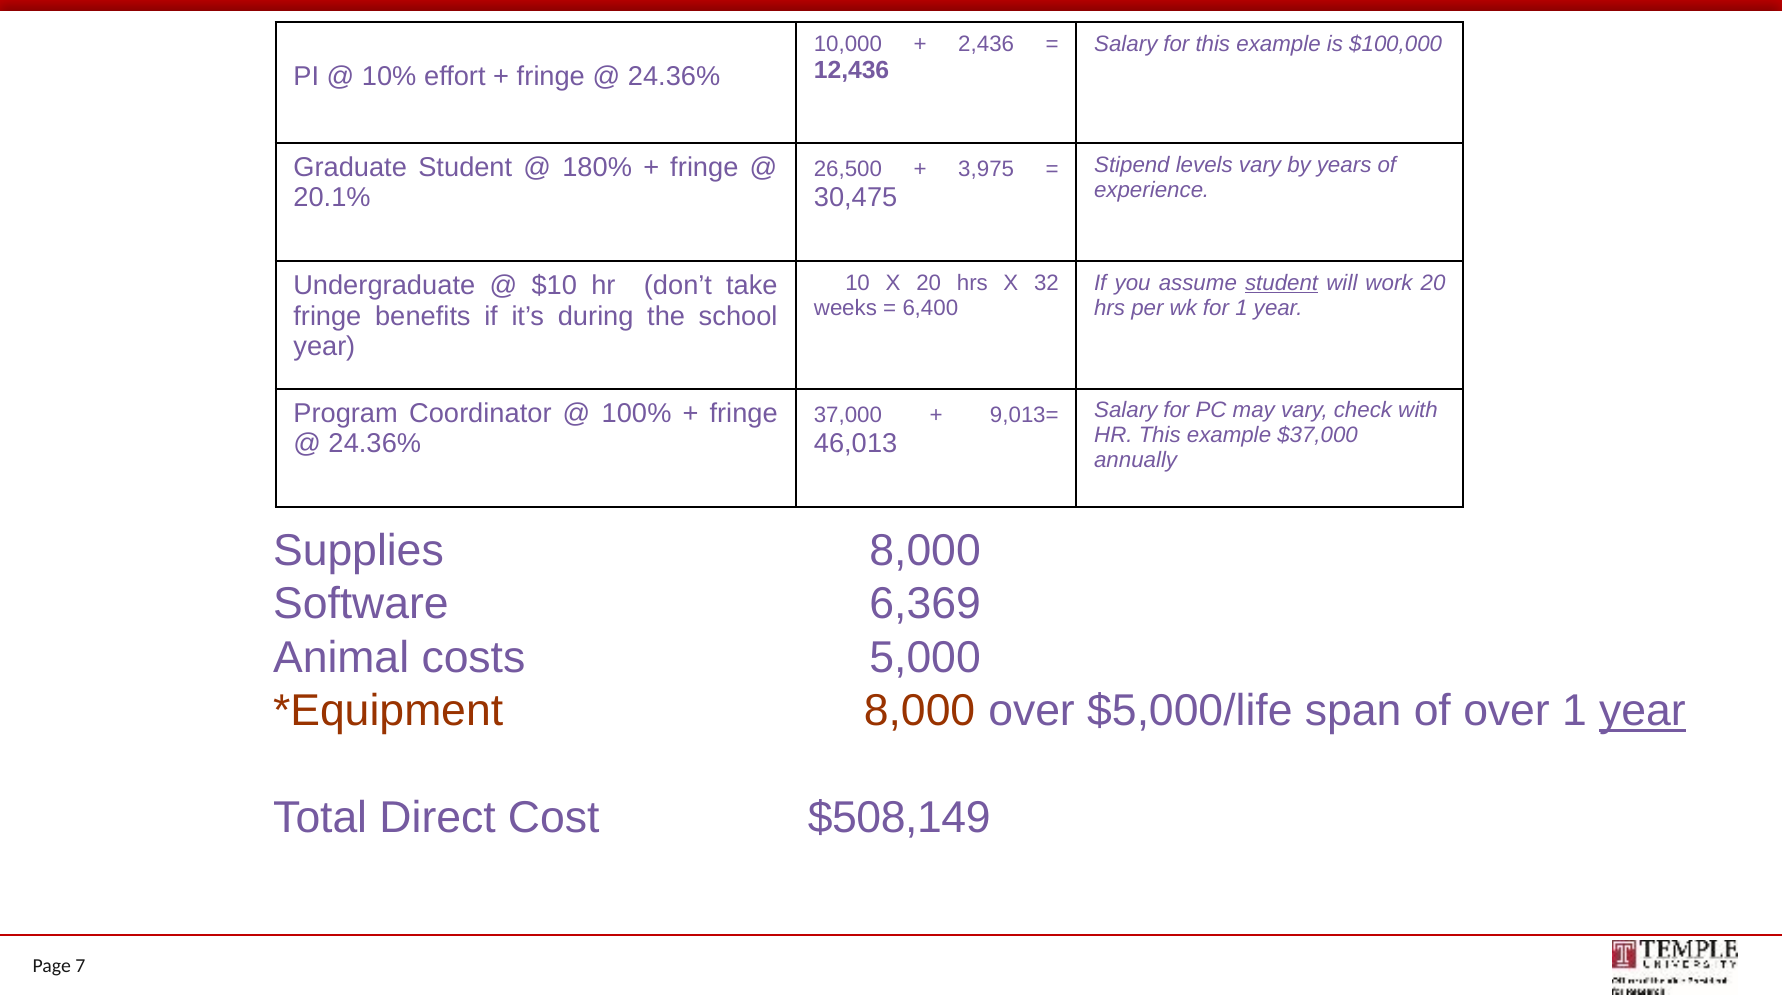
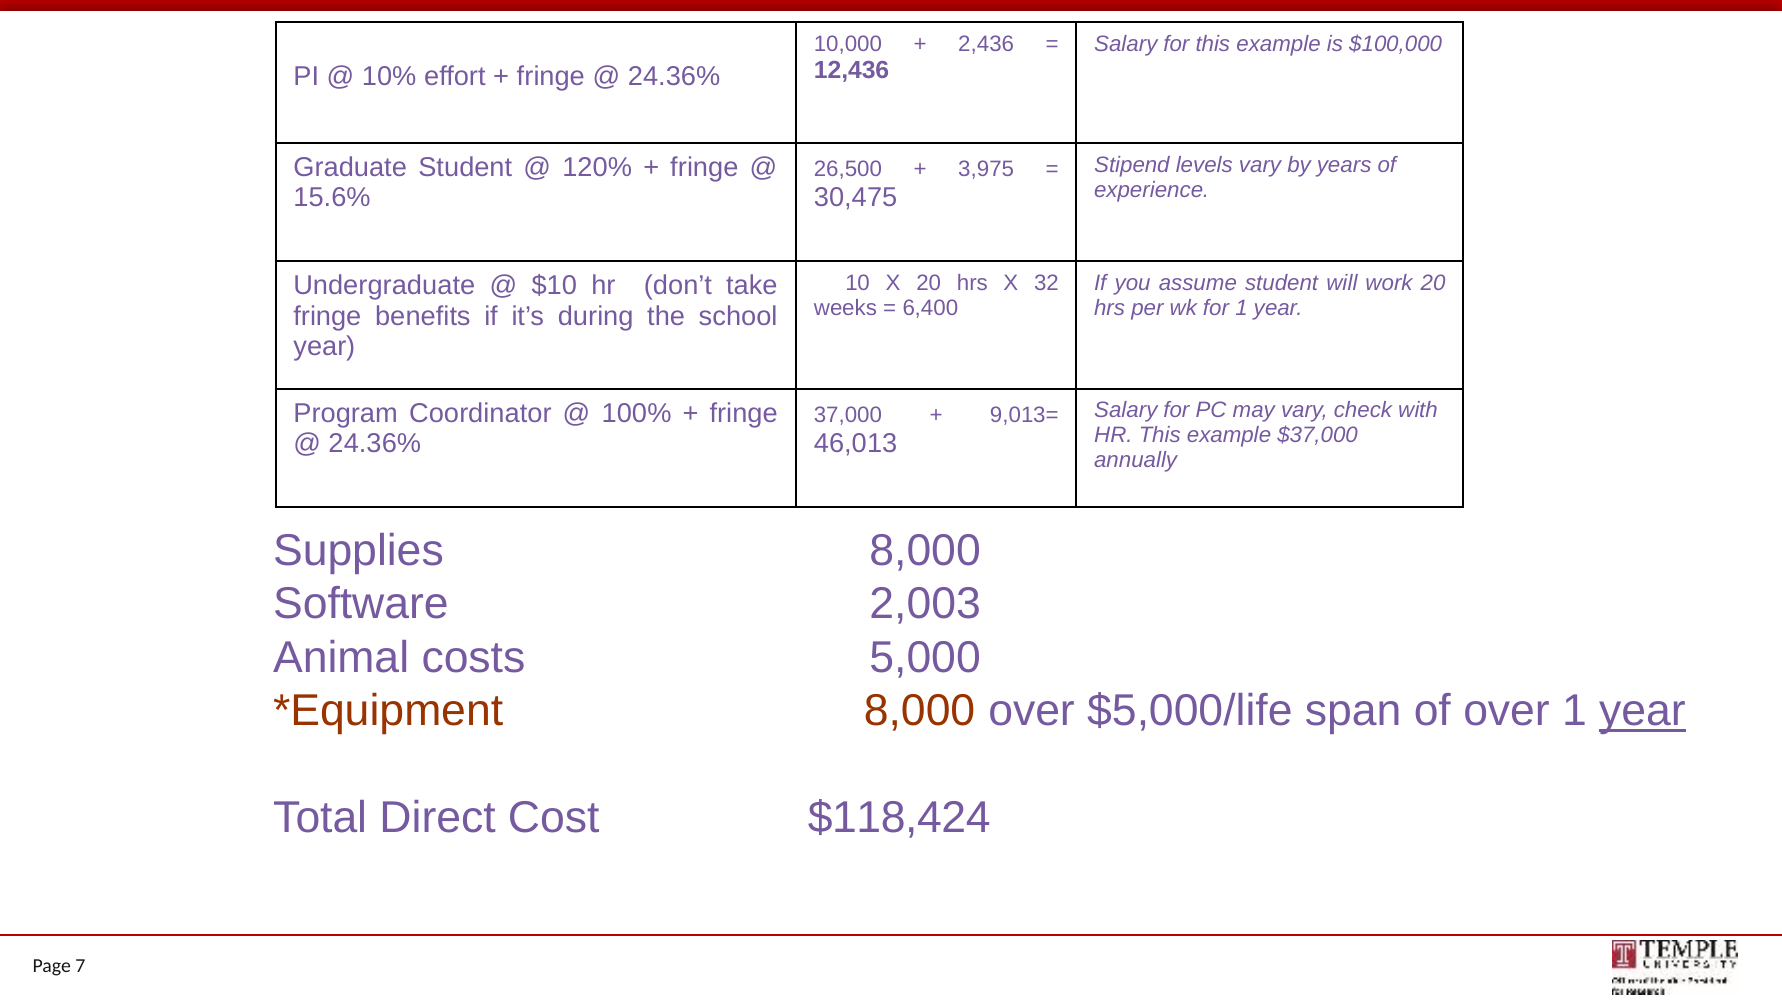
180%: 180% -> 120% (597, 168)
20.1%: 20.1% -> 15.6% (332, 198)
student underline: present -> none (1282, 283)
6,369: 6,369 -> 2,003 (925, 605)
$508,149: $508,149 -> $118,424 (899, 818)
